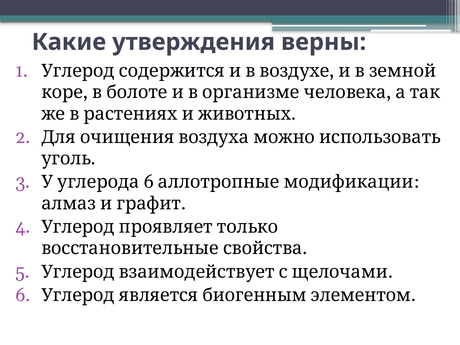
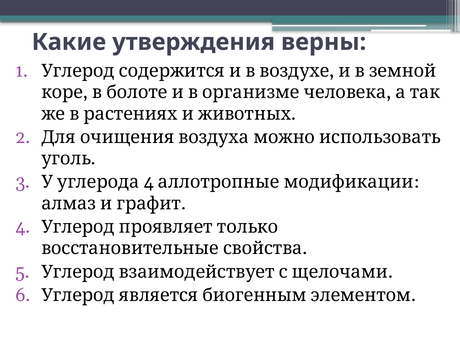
6: 6 -> 4 (149, 182)
